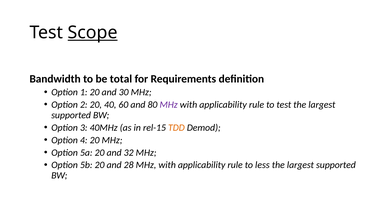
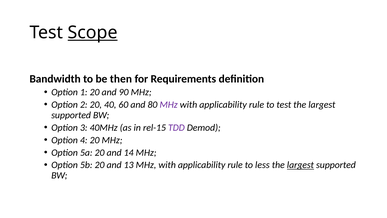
total: total -> then (121, 79)
30: 30 -> 90 (124, 92)
TDD colour: orange -> purple (176, 127)
32: 32 -> 14 (129, 152)
28: 28 -> 13 (129, 165)
largest underline: none -> present (300, 165)
